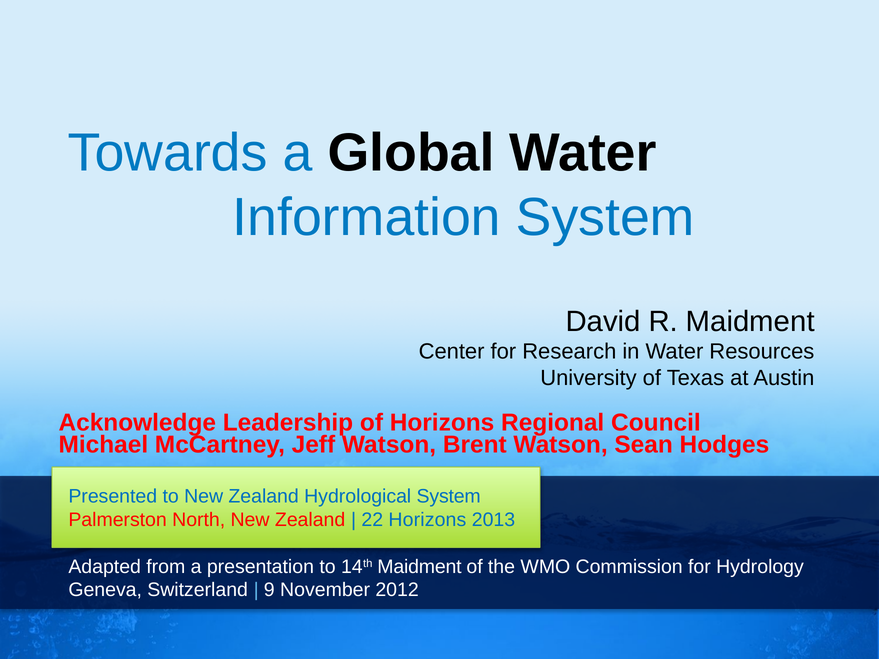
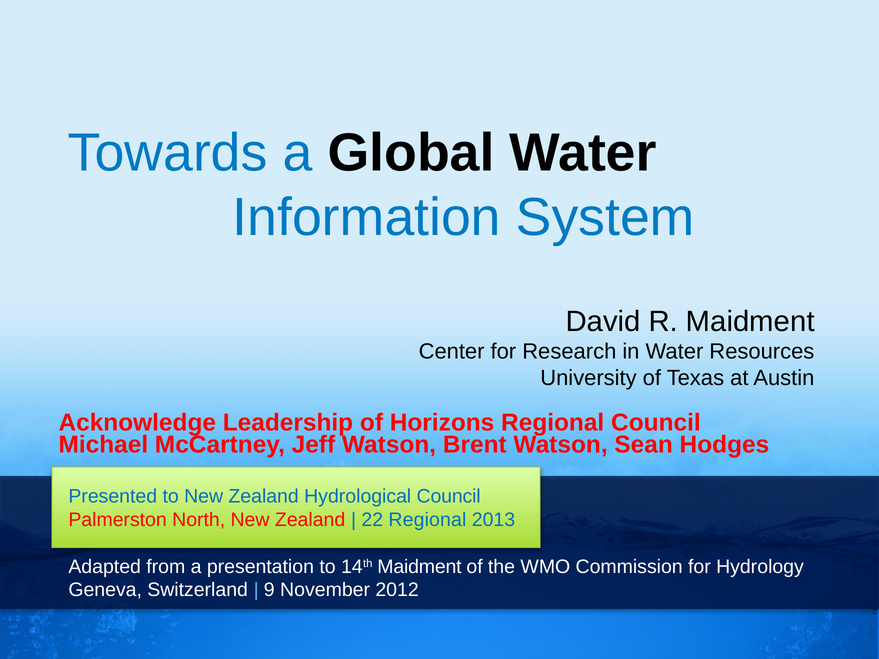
Hydrological System: System -> Council (449, 496)
22 Horizons: Horizons -> Regional (427, 520)
